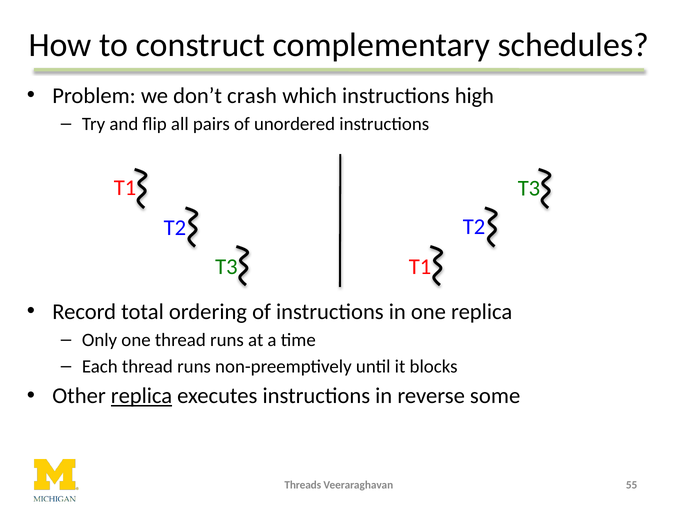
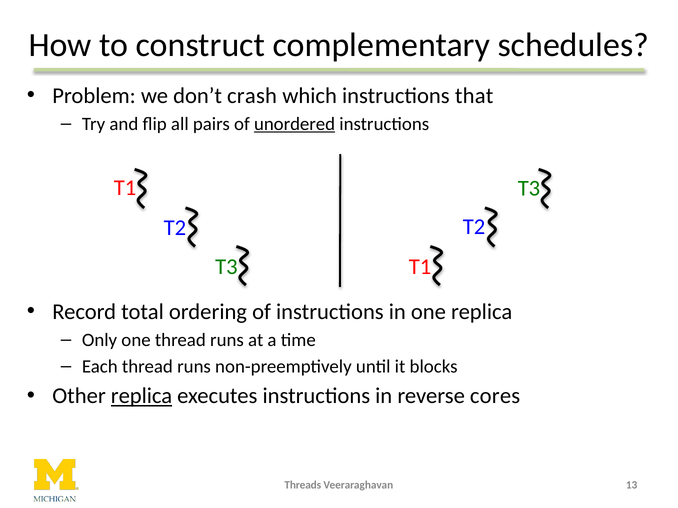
high: high -> that (474, 96)
unordered underline: none -> present (295, 124)
some: some -> cores (495, 396)
55: 55 -> 13 (632, 486)
